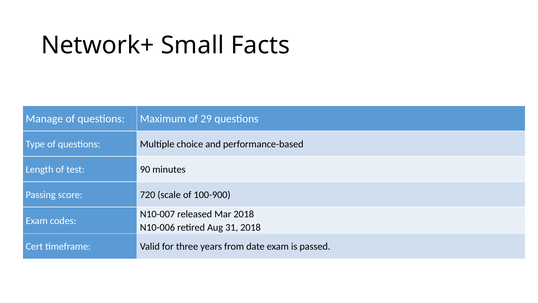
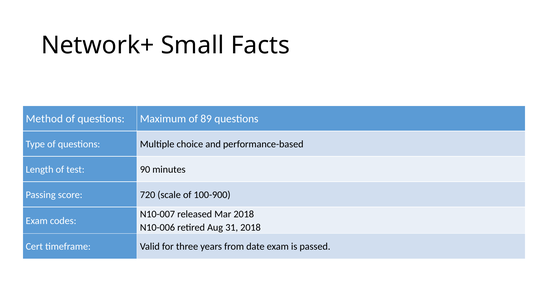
Manage: Manage -> Method (44, 119)
29: 29 -> 89 (206, 119)
